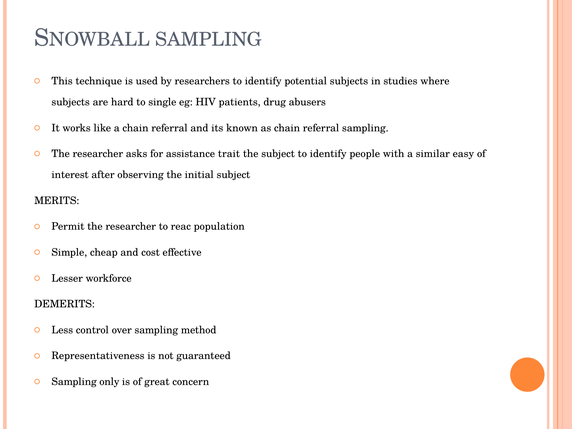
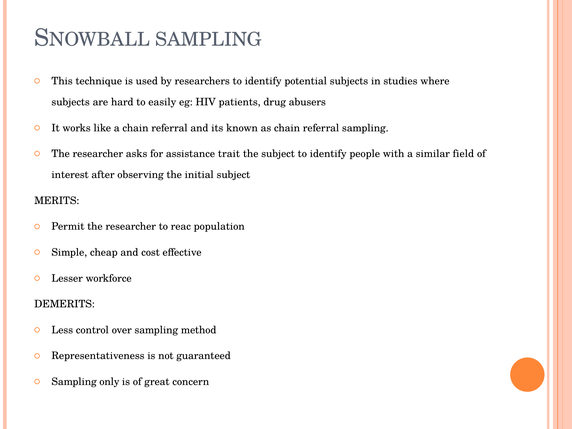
single: single -> easily (162, 102)
easy: easy -> field (463, 154)
